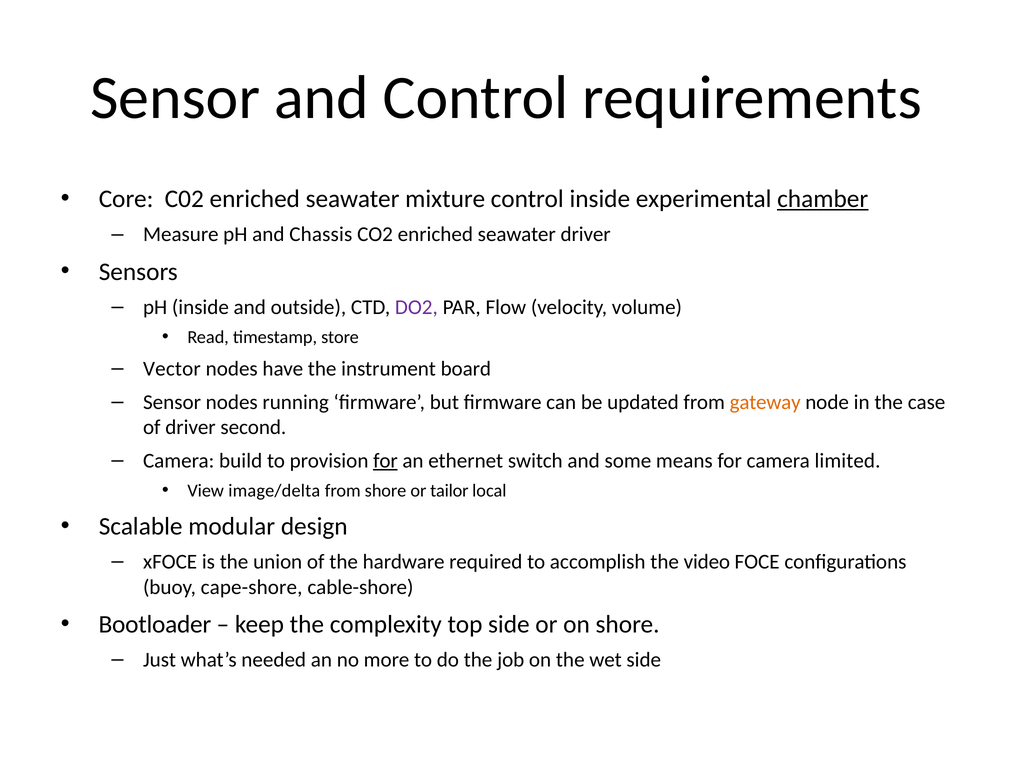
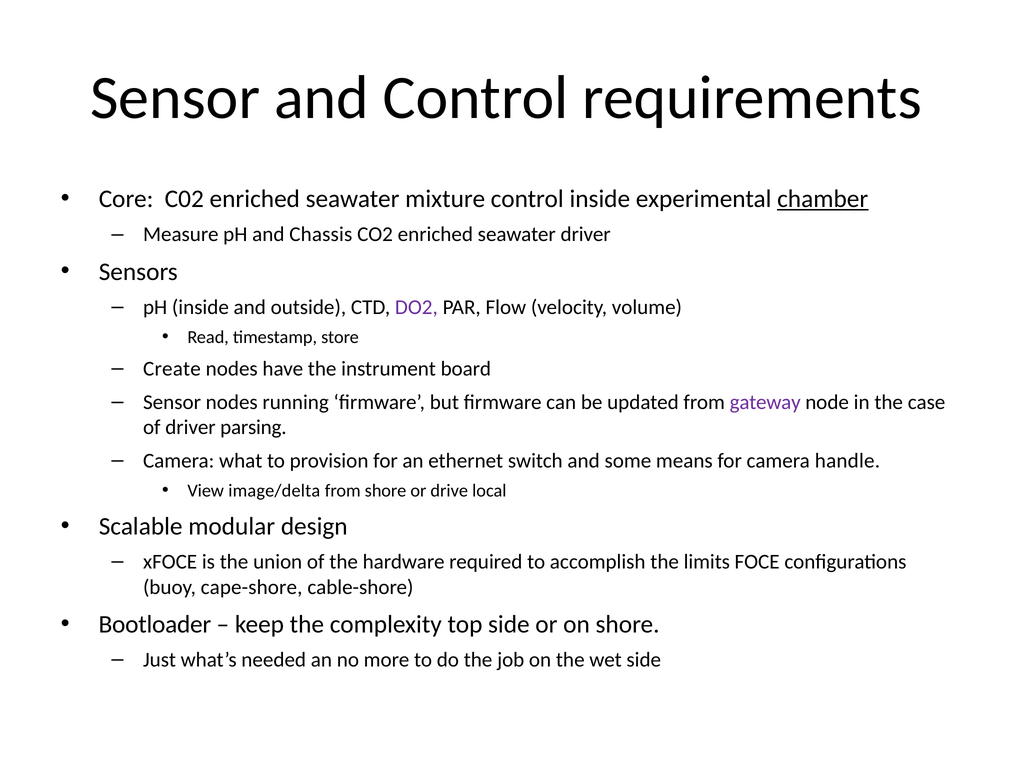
Vector: Vector -> Create (172, 369)
gateway colour: orange -> purple (765, 403)
second: second -> parsing (253, 428)
build: build -> what (241, 461)
for underline: present -> none (385, 461)
limited: limited -> handle (847, 461)
tailor: tailor -> drive (449, 491)
video: video -> limits (707, 562)
